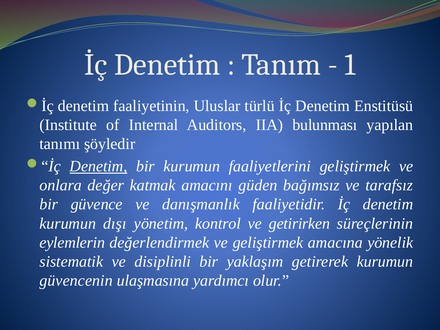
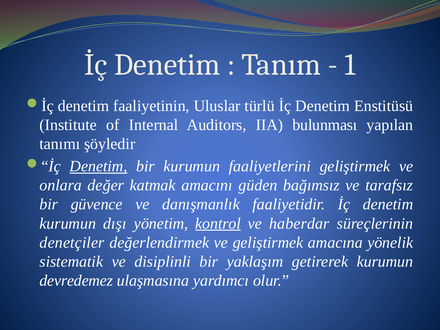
kontrol underline: none -> present (218, 223)
getirirken: getirirken -> haberdar (299, 223)
eylemlerin: eylemlerin -> denetçiler (72, 242)
güvencenin: güvencenin -> devredemez (76, 281)
